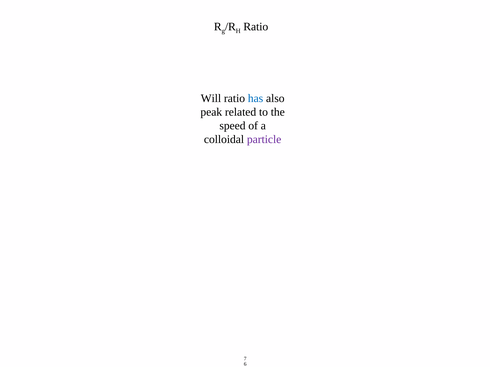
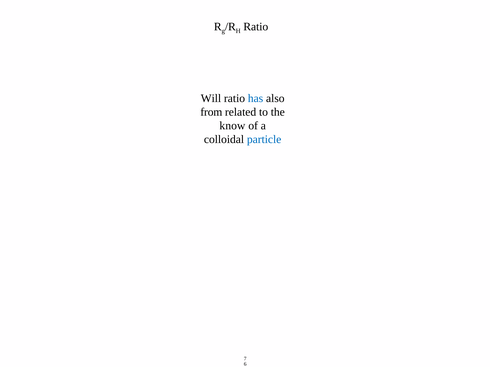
peak: peak -> from (211, 112)
speed: speed -> know (232, 126)
particle colour: purple -> blue (264, 140)
